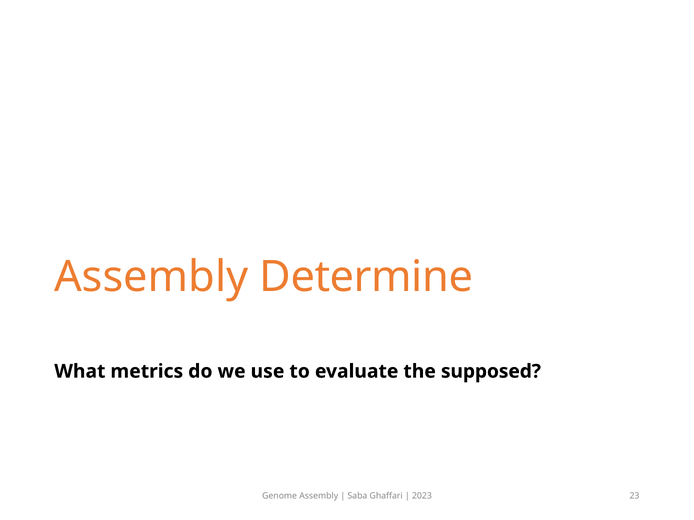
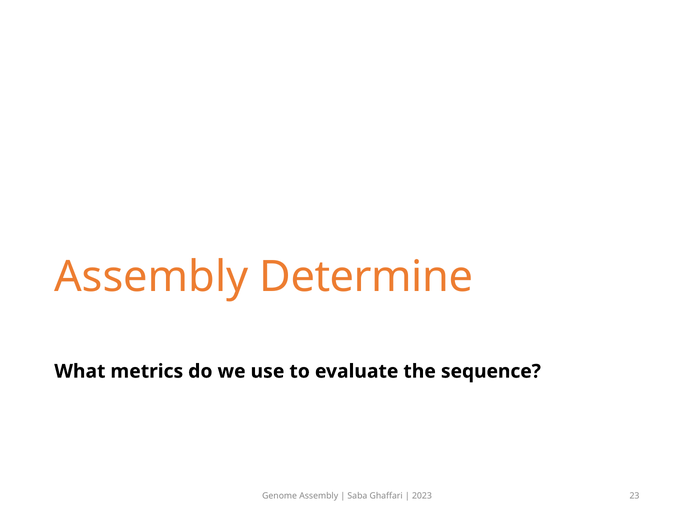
supposed: supposed -> sequence (491, 372)
